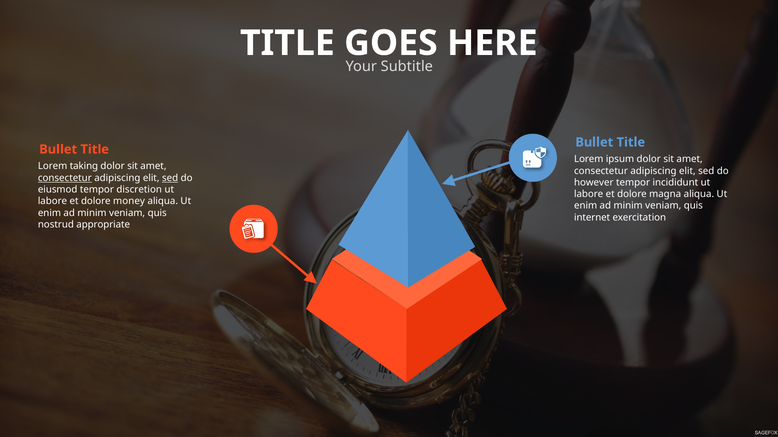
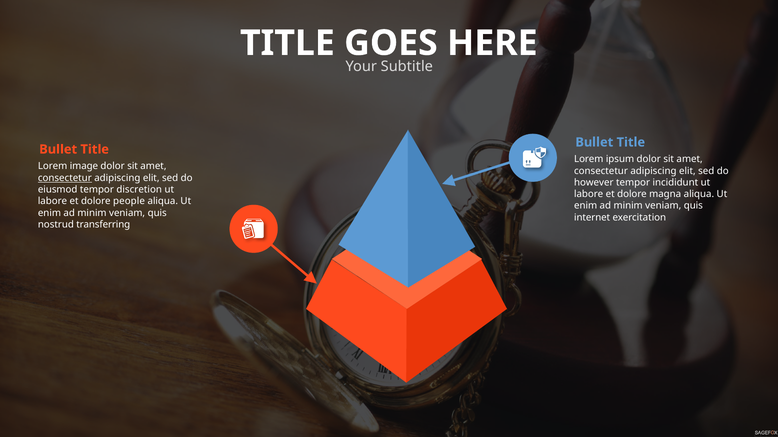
taking: taking -> image (84, 166)
sed underline: present -> none (170, 178)
money: money -> people (129, 201)
appropriate: appropriate -> transferring (103, 225)
